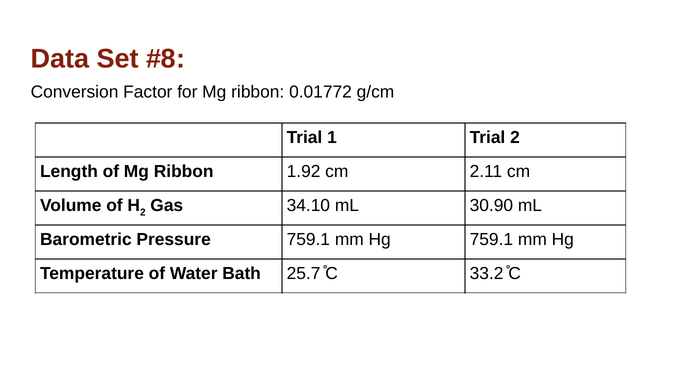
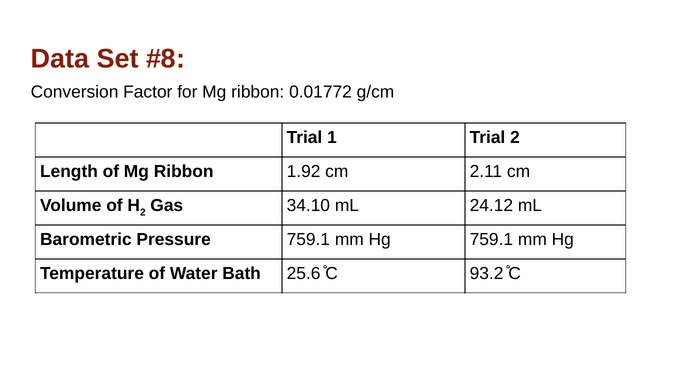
30.90: 30.90 -> 24.12 (491, 206)
25.7: 25.7 -> 25.6 (304, 274)
33.2: 33.2 -> 93.2 (487, 274)
